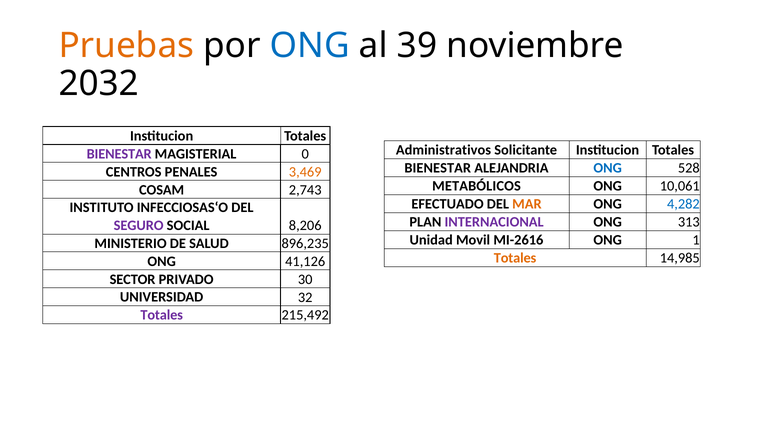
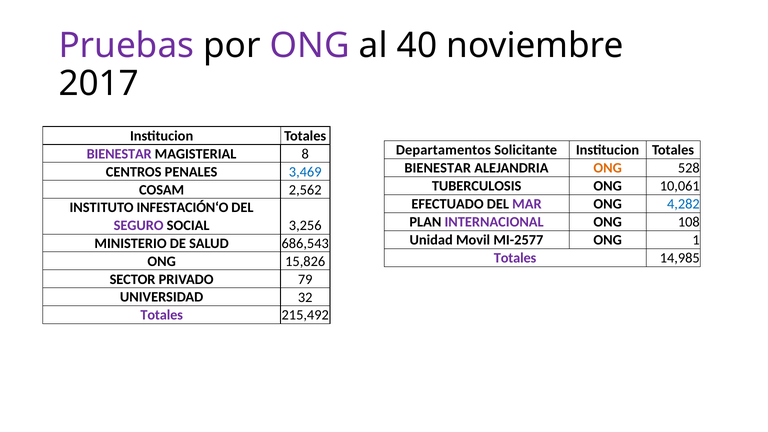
Pruebas colour: orange -> purple (126, 46)
ONG colour: blue -> purple (310, 46)
39: 39 -> 40 (417, 46)
2032: 2032 -> 2017 (99, 84)
Administrativos: Administrativos -> Departamentos (443, 150)
0: 0 -> 8 (305, 154)
ONG colour: blue -> orange (608, 168)
3,469 colour: orange -> blue (305, 172)
METABÓLICOS: METABÓLICOS -> TUBERCULOSIS (477, 186)
2,743: 2,743 -> 2,562 (305, 190)
MAR colour: orange -> purple (527, 204)
INFECCIOSAS‘O: INFECCIOSAS‘O -> INFESTACIÓN‘O (183, 208)
313: 313 -> 108 (689, 222)
8,206: 8,206 -> 3,256 (305, 225)
MI-2616: MI-2616 -> MI-2577 (518, 240)
896,235: 896,235 -> 686,543 (305, 243)
Totales colour: orange -> purple (515, 258)
41,126: 41,126 -> 15,826 (305, 261)
30: 30 -> 79 (305, 279)
